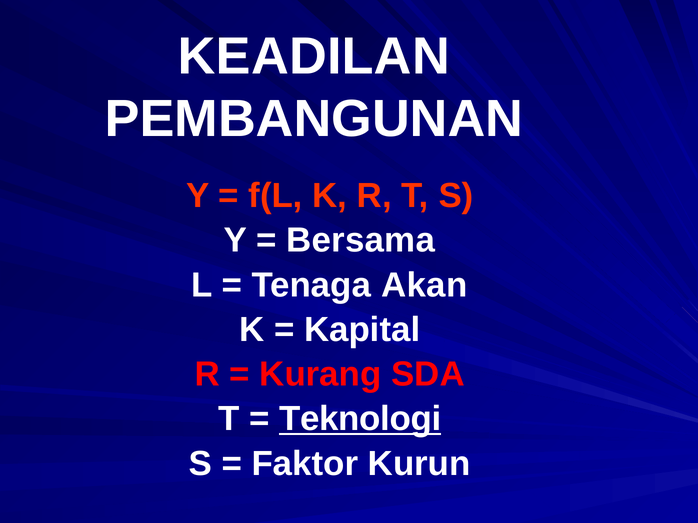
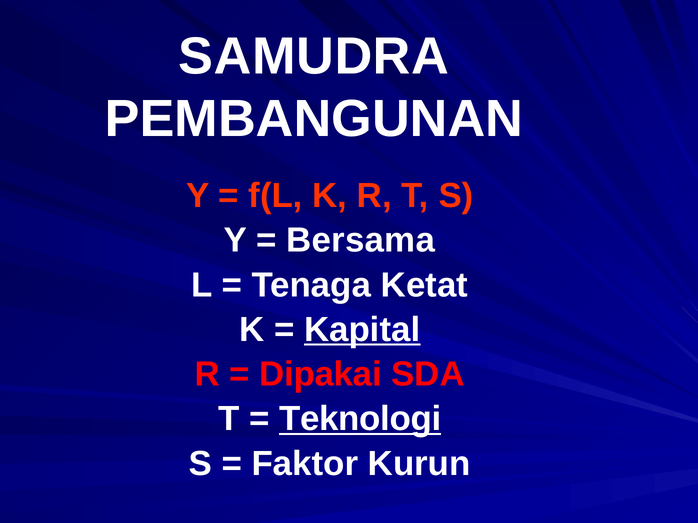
KEADILAN: KEADILAN -> SAMUDRA (314, 56)
Akan: Akan -> Ketat (424, 285)
Kapital underline: none -> present (362, 330)
Kurang: Kurang -> Dipakai (321, 375)
